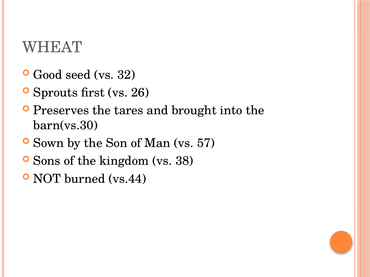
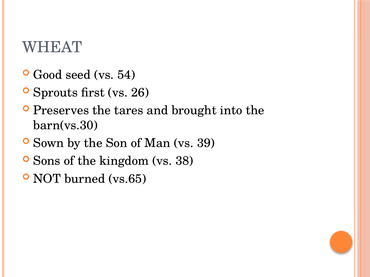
32: 32 -> 54 (126, 75)
57: 57 -> 39 (206, 143)
vs.44: vs.44 -> vs.65 (127, 179)
